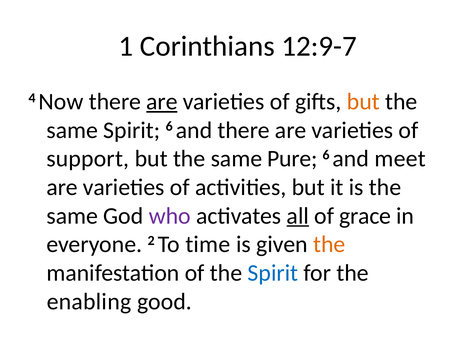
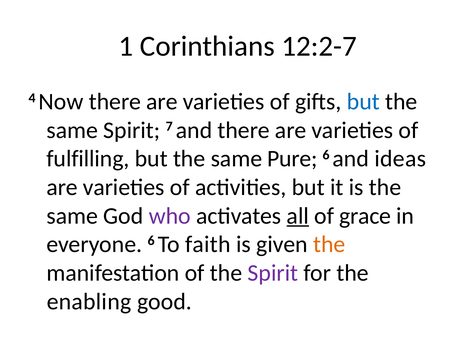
12:9-7: 12:9-7 -> 12:2-7 (319, 46)
are underline: present -> none (162, 102)
but colour: orange -> blue (363, 102)
Spirit 6: 6 -> 7 (169, 126)
support: support -> fulfilling (88, 159)
meet: meet -> ideas (400, 159)
everyone 2: 2 -> 6 (151, 241)
time: time -> faith (208, 244)
Spirit colour: blue -> purple (273, 273)
